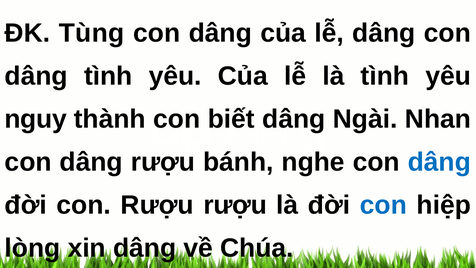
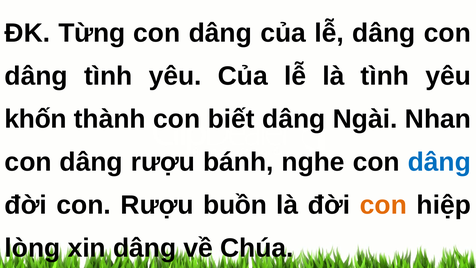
Tùng: Tùng -> Từng (92, 33)
nguy: nguy -> khốn (36, 119)
Rượu rượu: rượu -> buồn (235, 205)
con colour: blue -> orange (383, 205)
